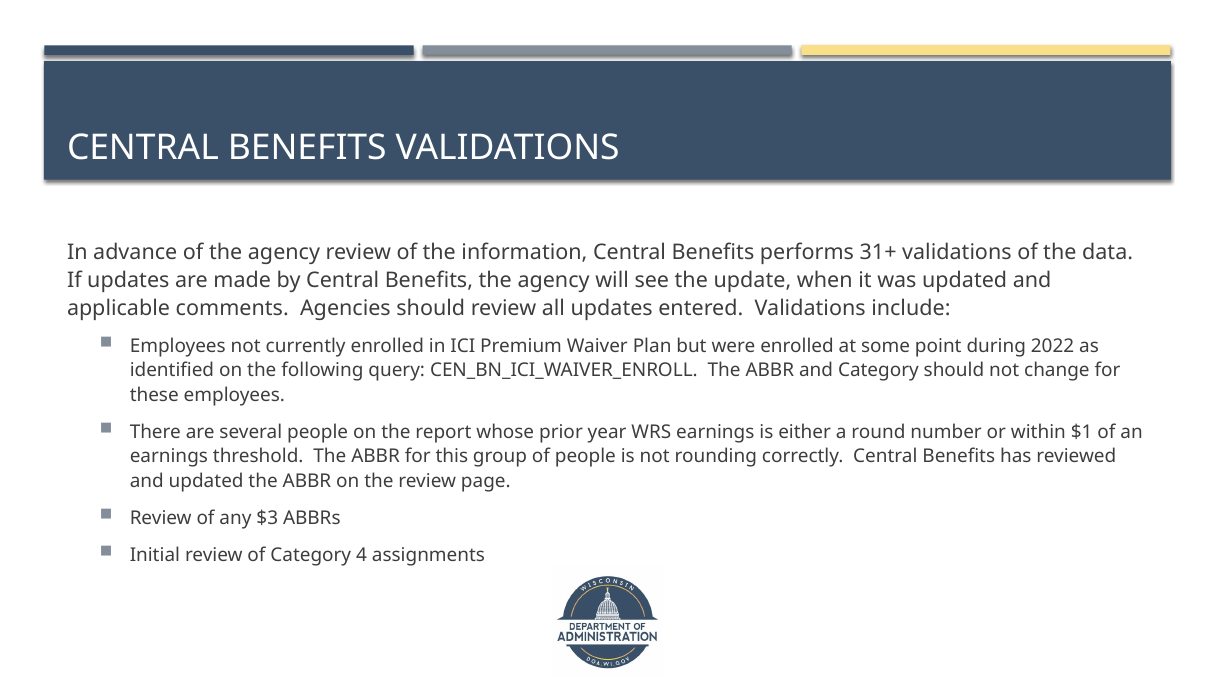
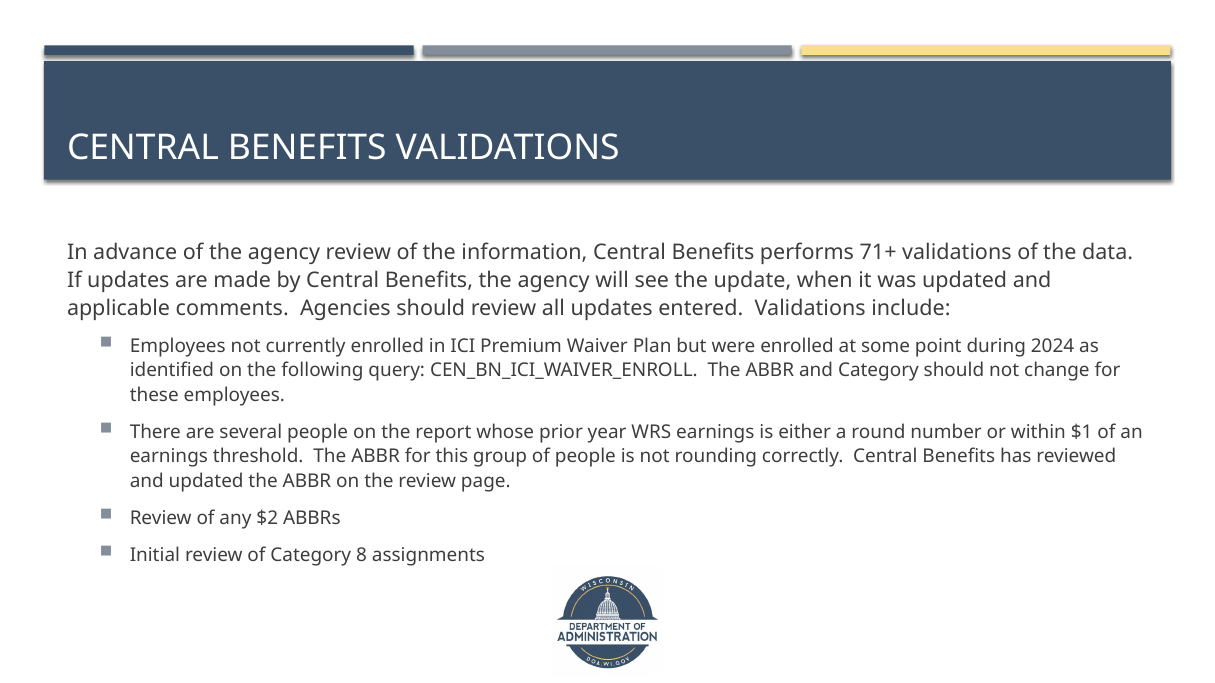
31+: 31+ -> 71+ (878, 252)
2022: 2022 -> 2024 (1053, 346)
$3: $3 -> $2 (267, 518)
4: 4 -> 8 (362, 555)
